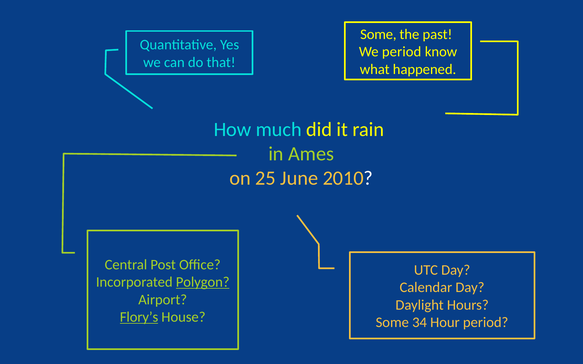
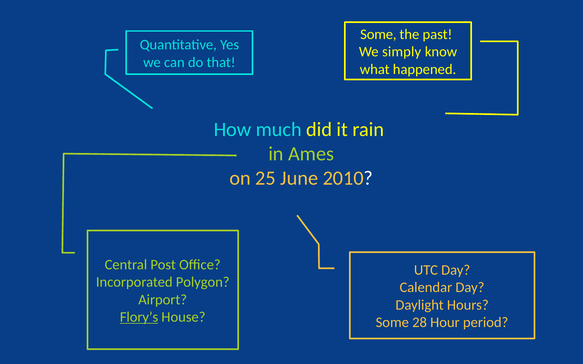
We period: period -> simply (402, 52)
Polygon underline: present -> none (203, 282)
34: 34 -> 28 (420, 323)
